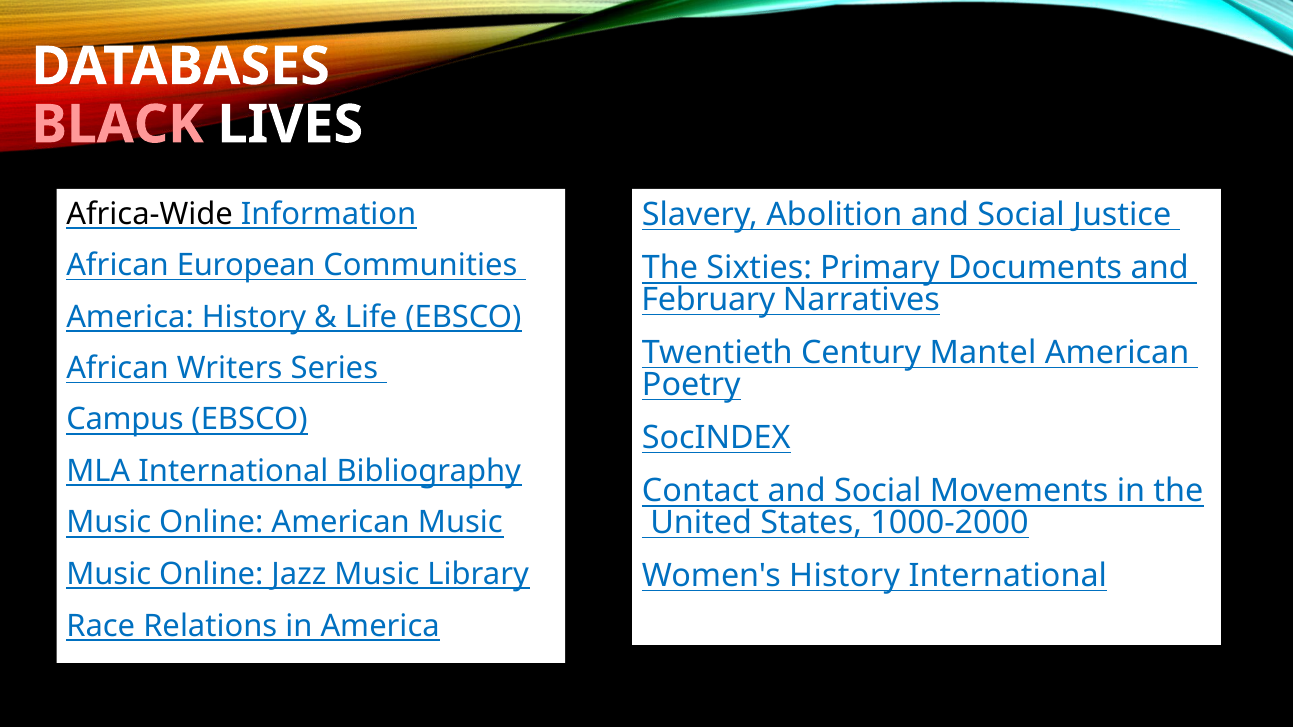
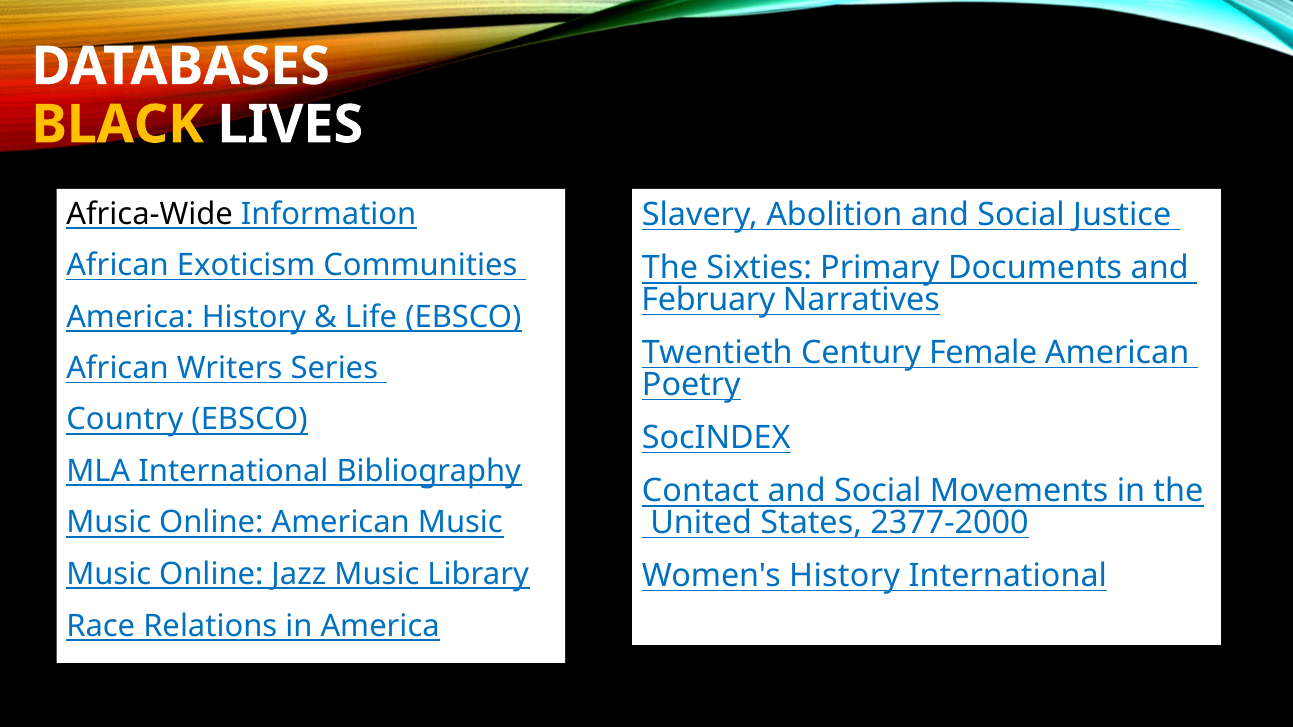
BLACK colour: pink -> yellow (118, 125)
European: European -> Exoticism (246, 266)
Mantel: Mantel -> Female (983, 353)
Campus: Campus -> Country (125, 420)
1000-2000: 1000-2000 -> 2377-2000 (949, 523)
